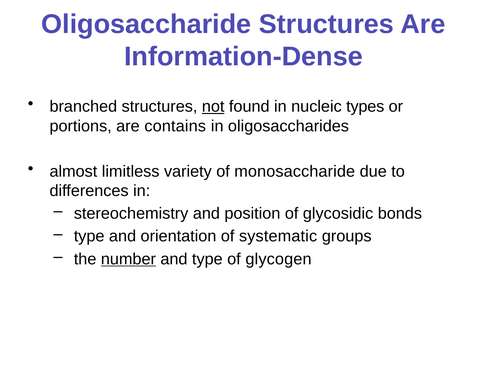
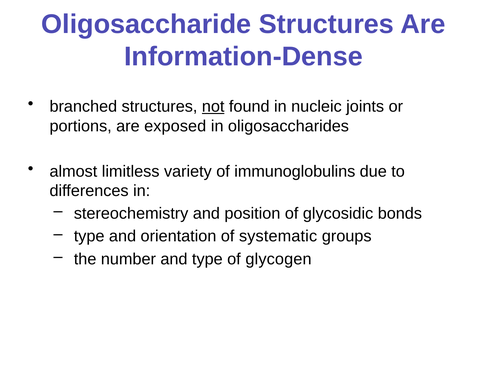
types: types -> joints (365, 107)
contains: contains -> exposed (175, 126)
monosaccharide: monosaccharide -> immunoglobulins (295, 172)
number underline: present -> none (128, 259)
